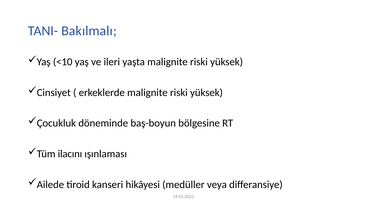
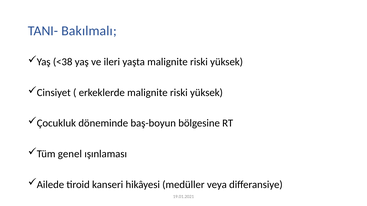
<10: <10 -> <38 (63, 62)
ilacını: ilacını -> genel (70, 154)
